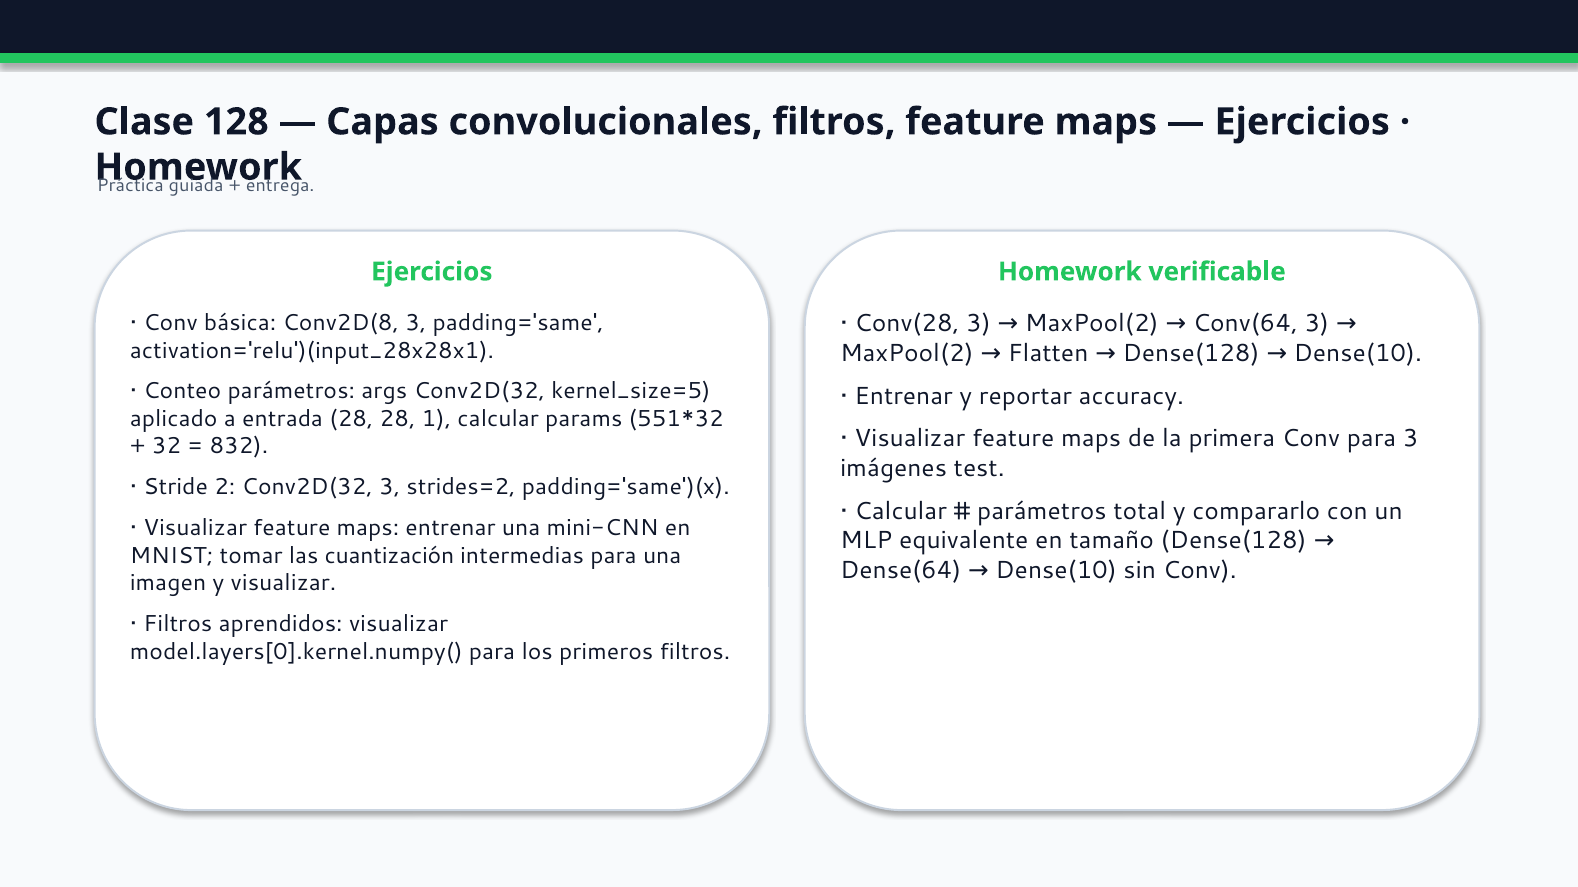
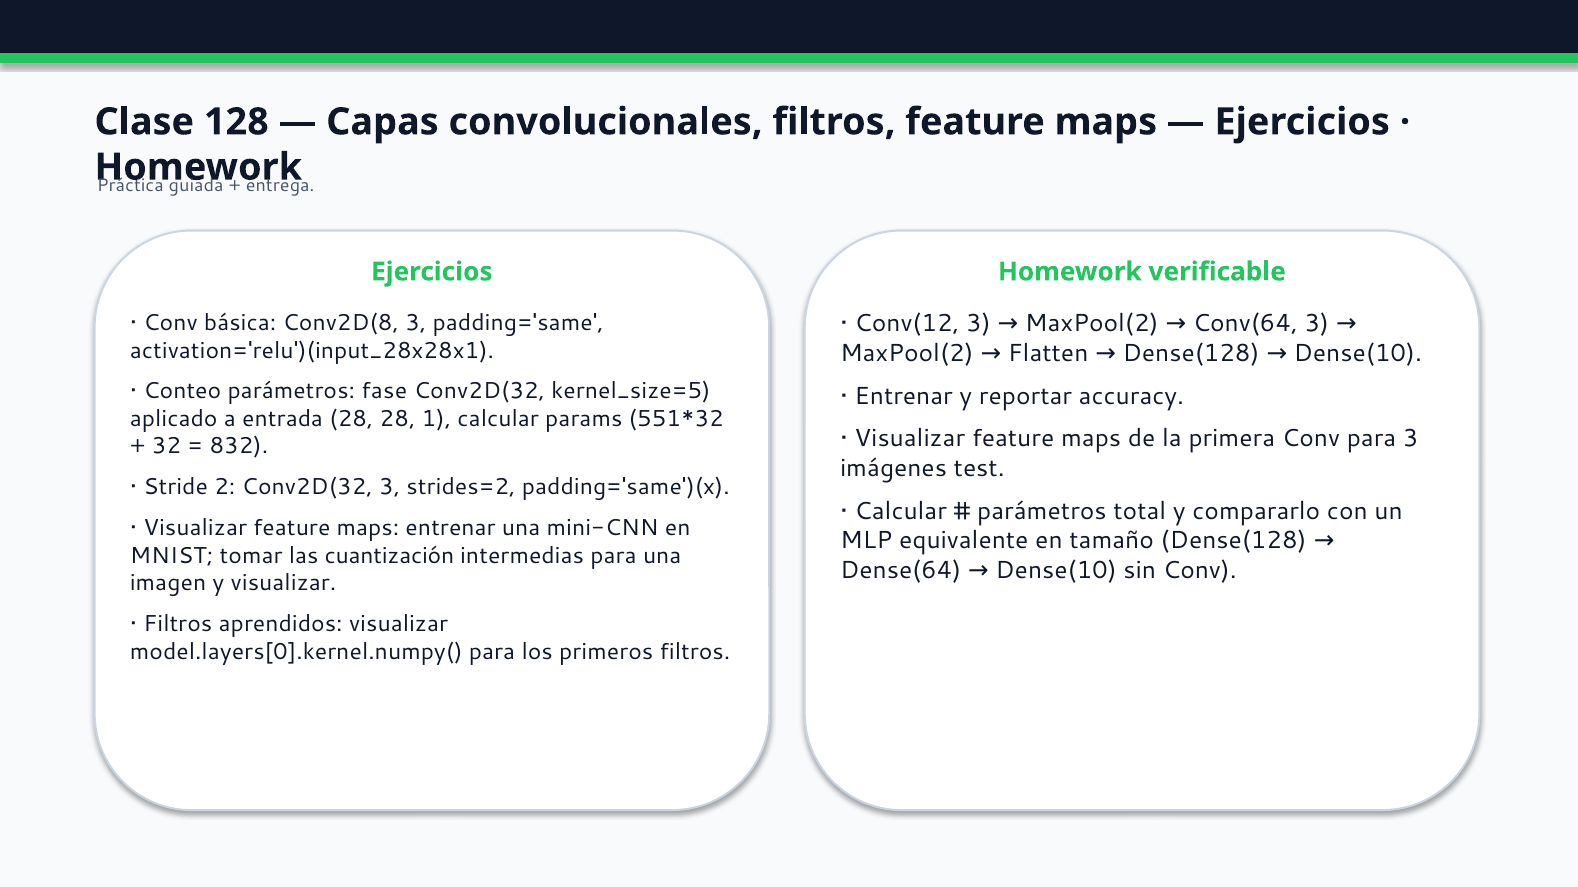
Conv(28: Conv(28 -> Conv(12 (907, 324)
args: args -> fase (384, 391)
